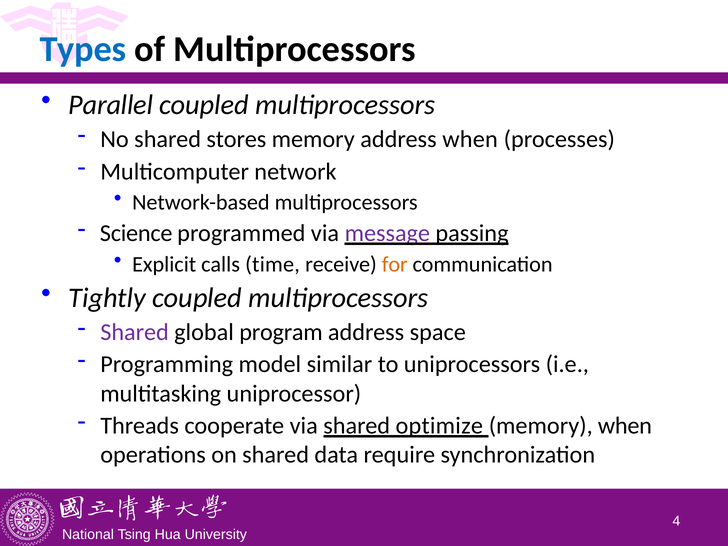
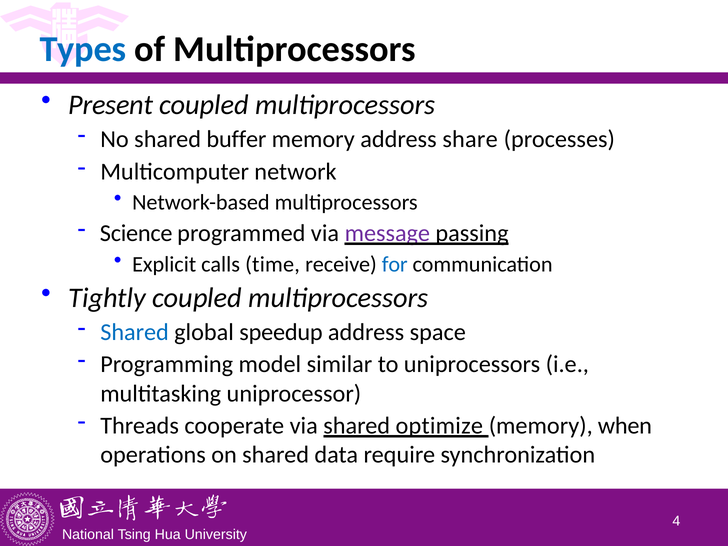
Parallel: Parallel -> Present (111, 105)
stores: stores -> buffer (236, 139)
address when: when -> share (470, 139)
for colour: orange -> blue (395, 264)
Shared colour: purple -> blue (135, 332)
program: program -> speedup (281, 332)
